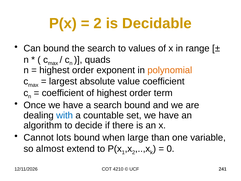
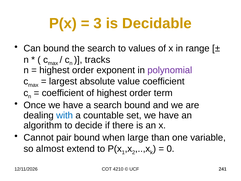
2: 2 -> 3 (98, 23)
quads: quads -> tracks (98, 60)
polynomial colour: orange -> purple (170, 70)
lots: lots -> pair (64, 137)
